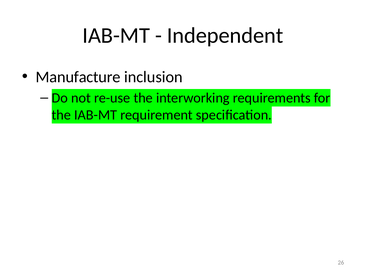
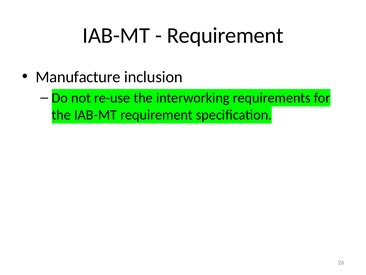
Independent: Independent -> Requirement (225, 35)
